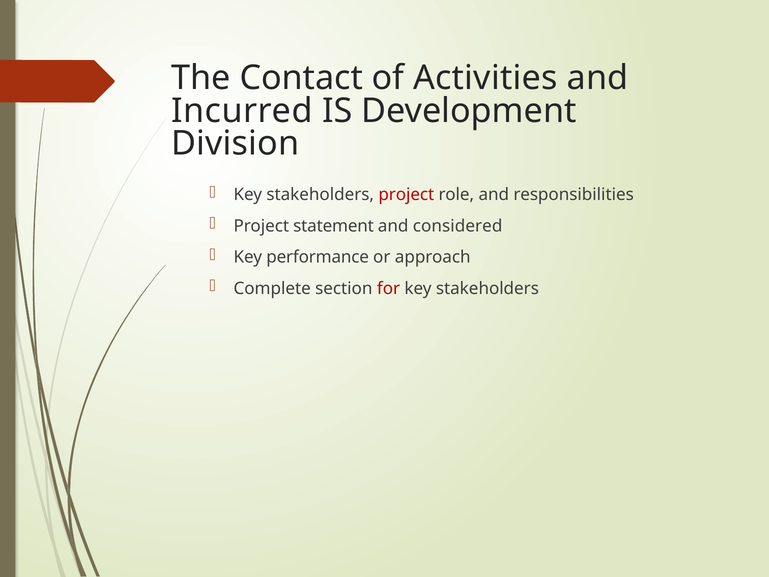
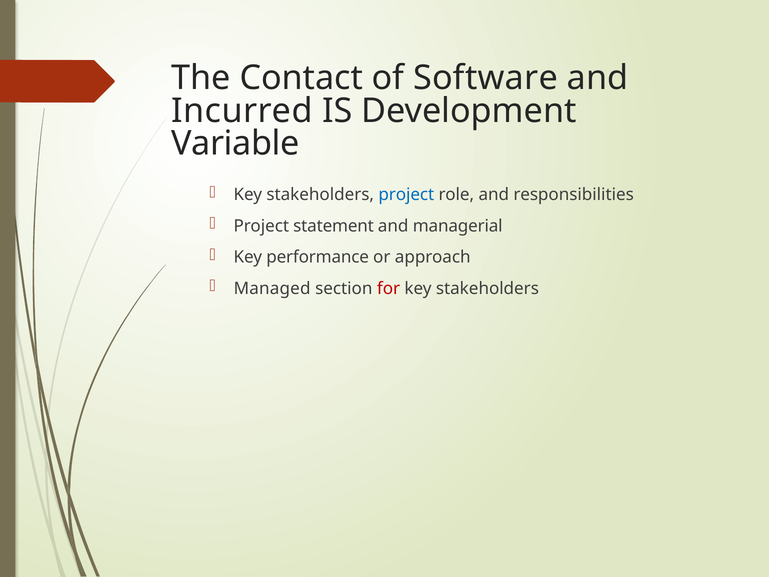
Activities: Activities -> Software (485, 78)
Division: Division -> Variable (235, 144)
project colour: red -> blue (406, 195)
considered: considered -> managerial (458, 226)
Complete: Complete -> Managed (272, 288)
